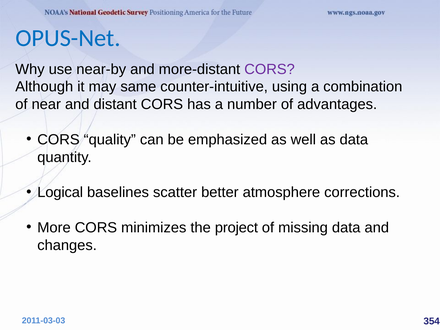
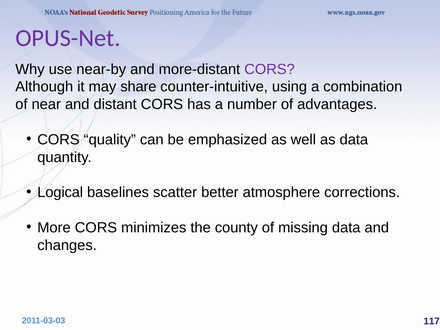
OPUS-Net colour: blue -> purple (68, 38)
same: same -> share (138, 87)
project: project -> county (236, 228)
354: 354 -> 117 (432, 321)
